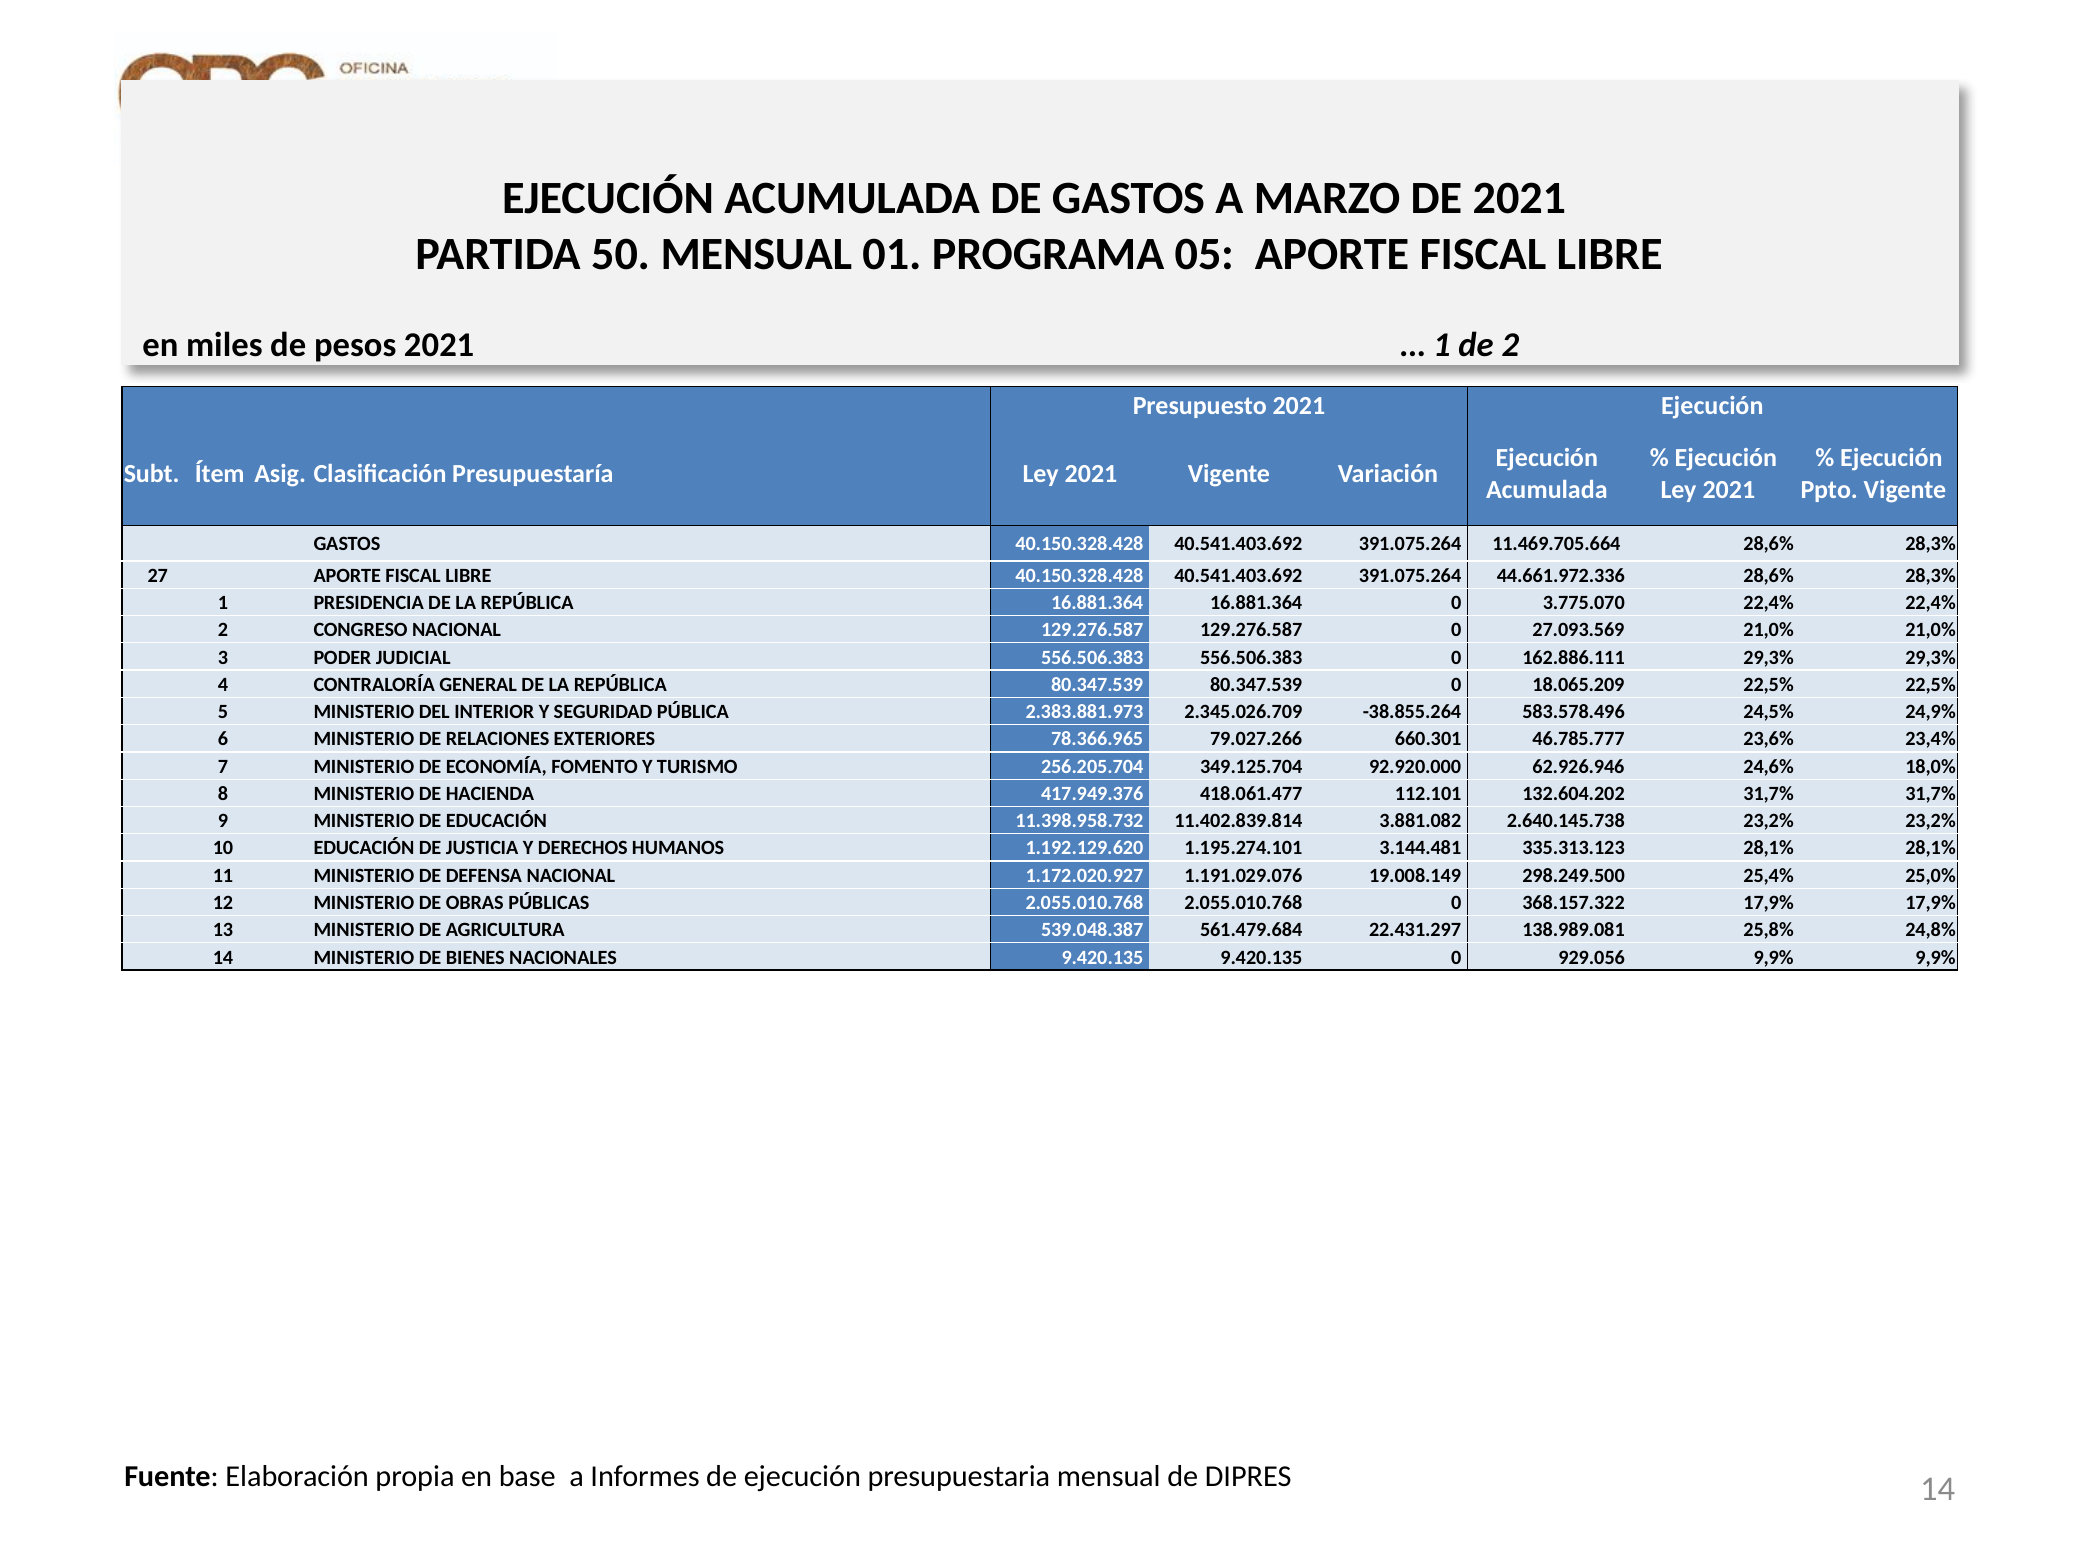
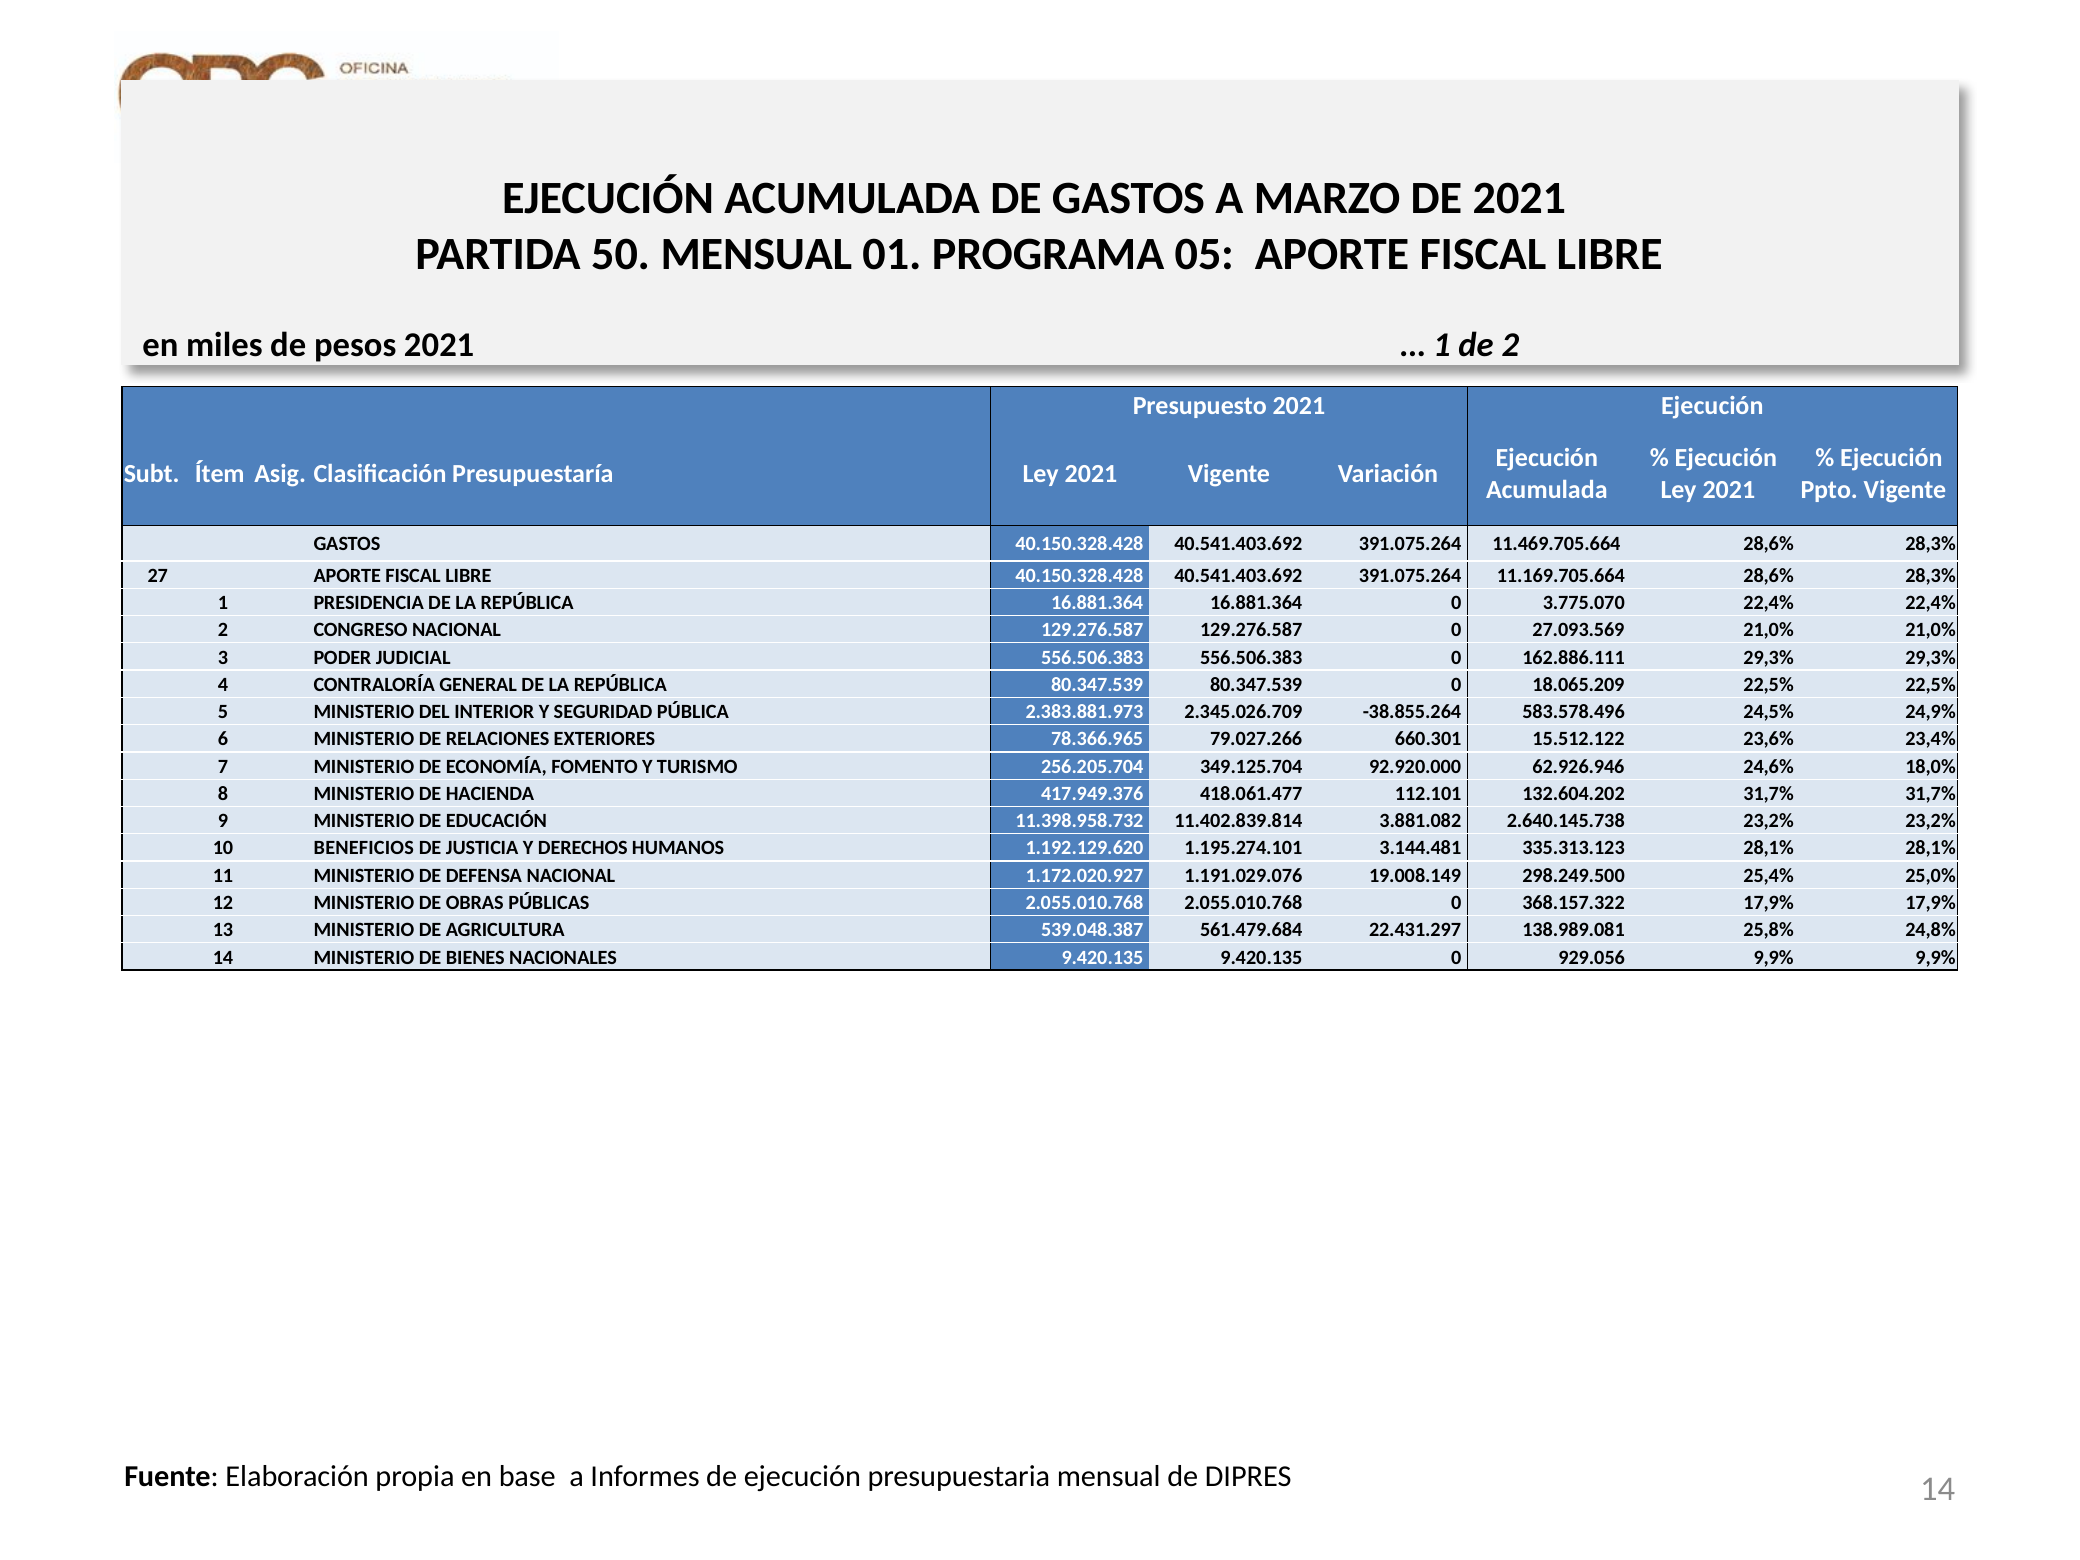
44.661.972.336: 44.661.972.336 -> 11.169.705.664 (1561, 576)
46.785.777: 46.785.777 -> 15.512.122 (1579, 739)
10 EDUCACIÓN: EDUCACIÓN -> BENEFICIOS (364, 848)
